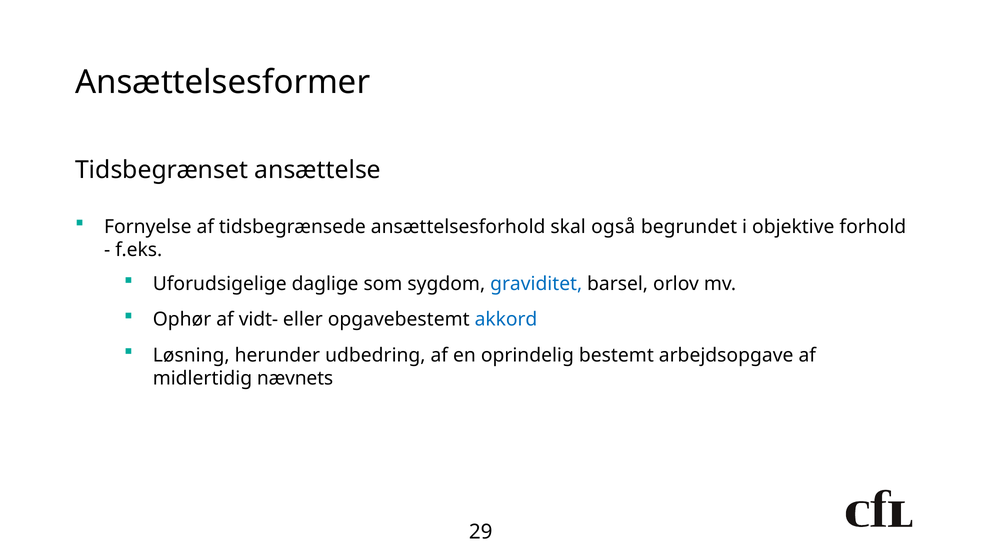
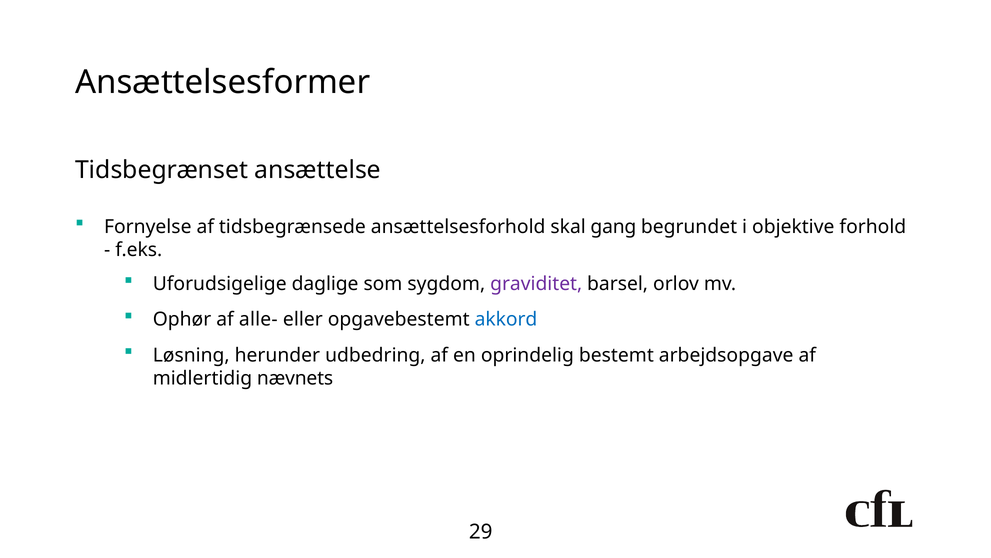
også: også -> gang (613, 226)
graviditet colour: blue -> purple (536, 284)
vidt-: vidt- -> alle- (258, 319)
